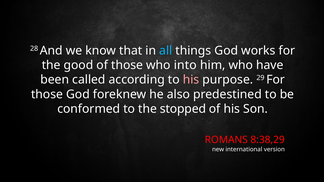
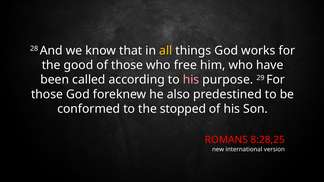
all colour: light blue -> yellow (166, 51)
into: into -> free (185, 65)
8:38,29: 8:38,29 -> 8:28,25 (268, 140)
